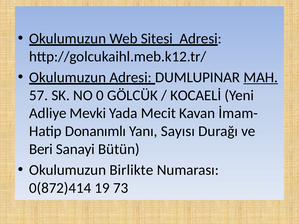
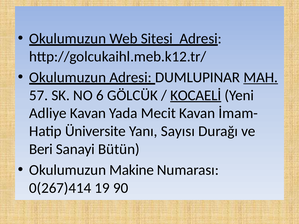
0: 0 -> 6 (100, 95)
KOCAELİ underline: none -> present (196, 95)
Adliye Mevki: Mevki -> Kavan (88, 113)
Donanımlı: Donanımlı -> Üniversite (95, 131)
Birlikte: Birlikte -> Makine (132, 170)
0(872)414: 0(872)414 -> 0(267)414 (60, 188)
73: 73 -> 90 (121, 188)
